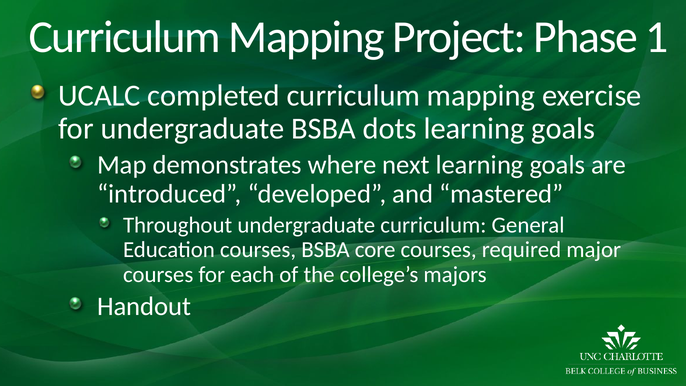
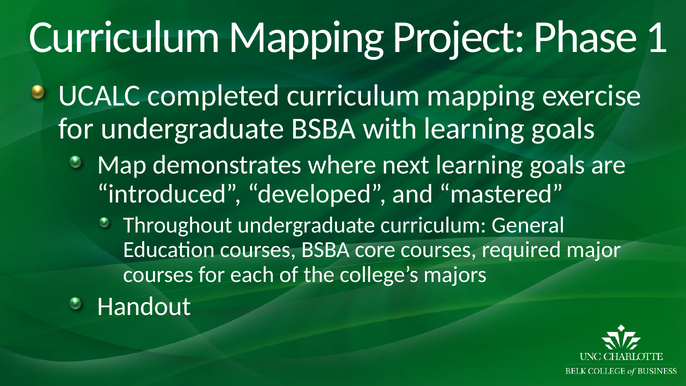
dots: dots -> with (390, 129)
